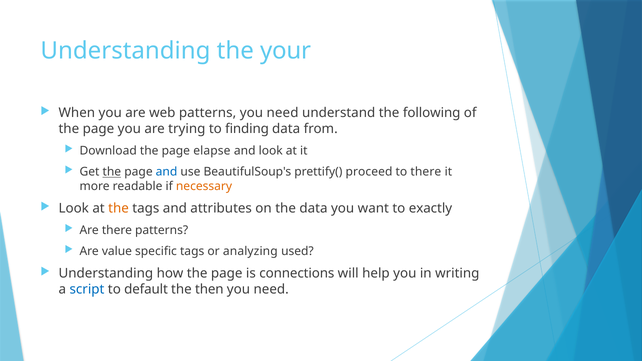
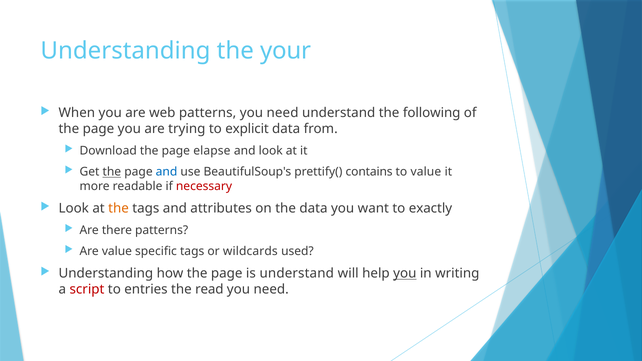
finding: finding -> explicit (247, 129)
proceed: proceed -> contains (369, 172)
to there: there -> value (426, 172)
necessary colour: orange -> red (204, 187)
analyzing: analyzing -> wildcards (250, 252)
is connections: connections -> understand (297, 274)
you underline: none -> present (405, 274)
script colour: blue -> red (87, 290)
default: default -> entries (146, 290)
then: then -> read (209, 290)
